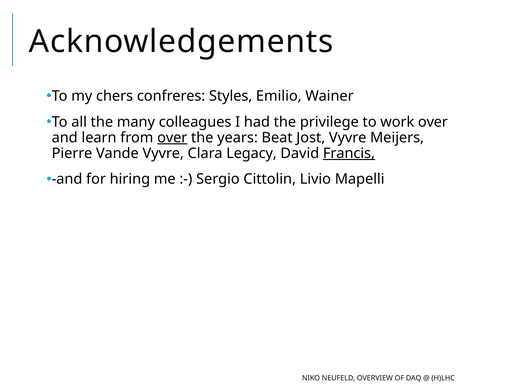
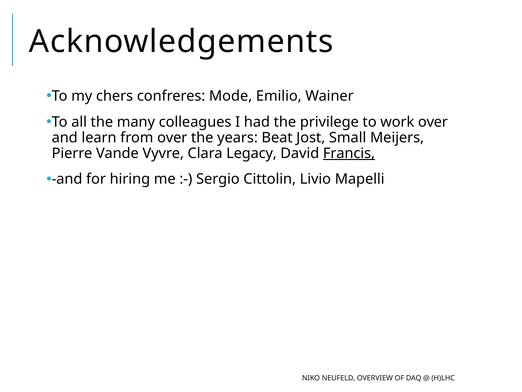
Styles: Styles -> Mode (231, 96)
over underline: present -> none (172, 137)
Jost Vyvre: Vyvre -> Small (348, 137)
